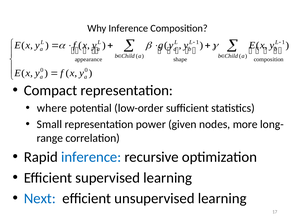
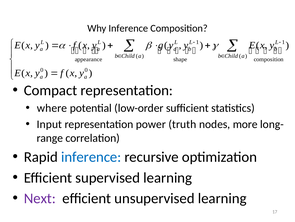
Small: Small -> Input (49, 124)
given: given -> truth (182, 124)
Next colour: blue -> purple (40, 198)
